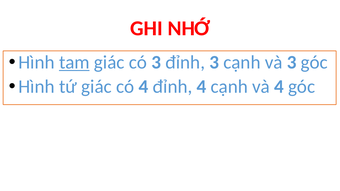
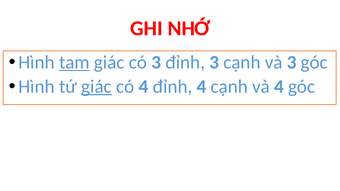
giác underline: none -> present (97, 87)
